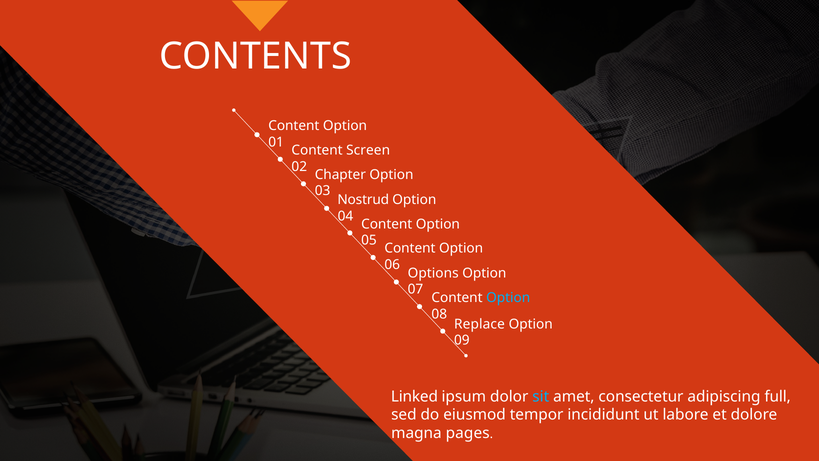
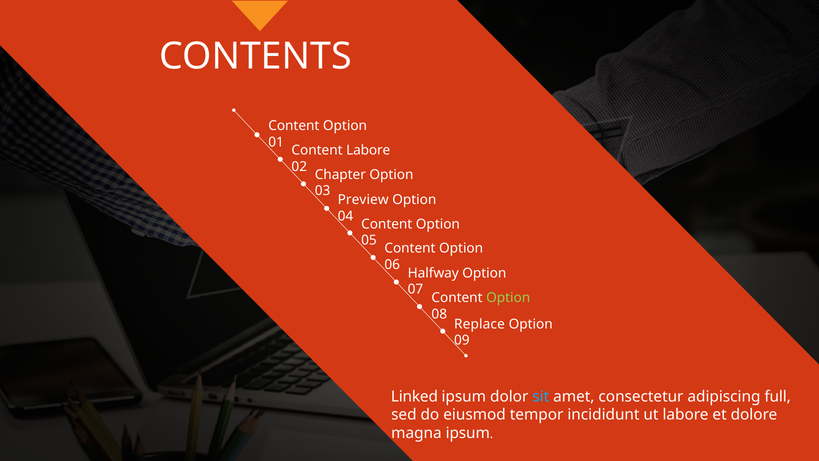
Content Screen: Screen -> Labore (368, 150)
Nostrud: Nostrud -> Preview (363, 200)
Options: Options -> Halfway (433, 273)
Option colour: light blue -> light green (508, 297)
magna pages: pages -> ipsum (468, 433)
